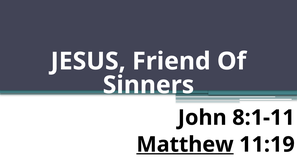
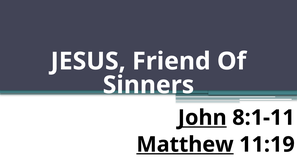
John underline: none -> present (202, 118)
